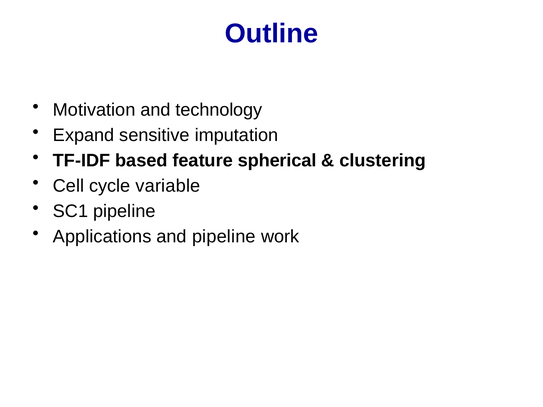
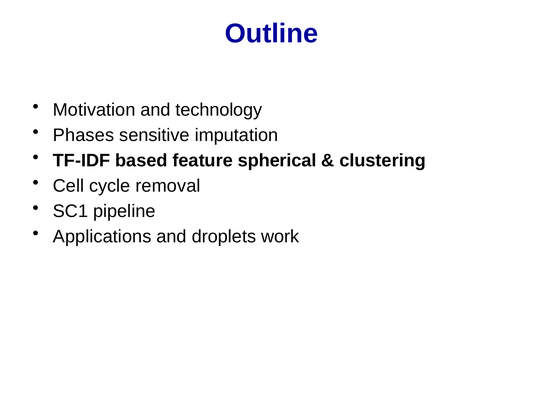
Expand: Expand -> Phases (84, 135)
variable: variable -> removal (168, 186)
and pipeline: pipeline -> droplets (224, 237)
